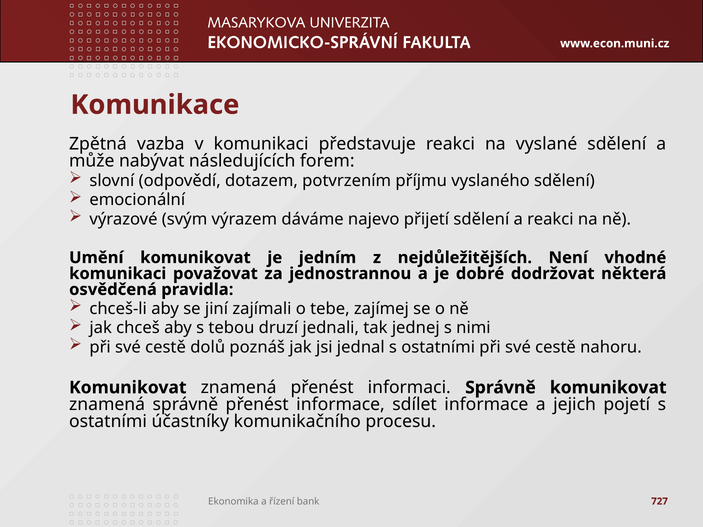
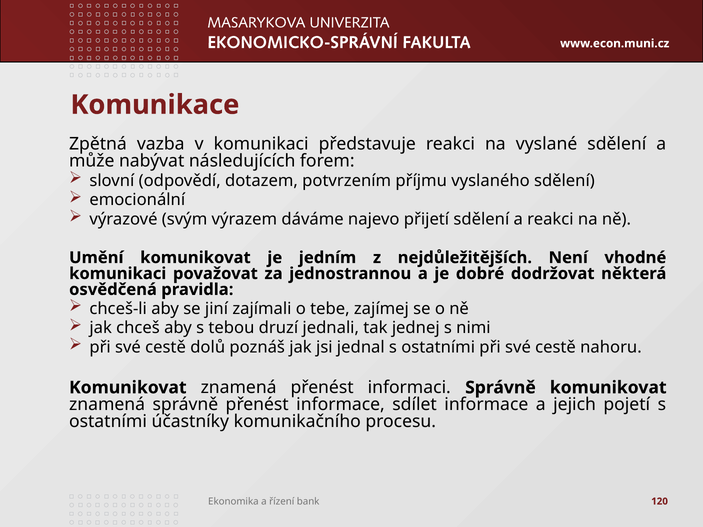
727: 727 -> 120 (660, 502)
